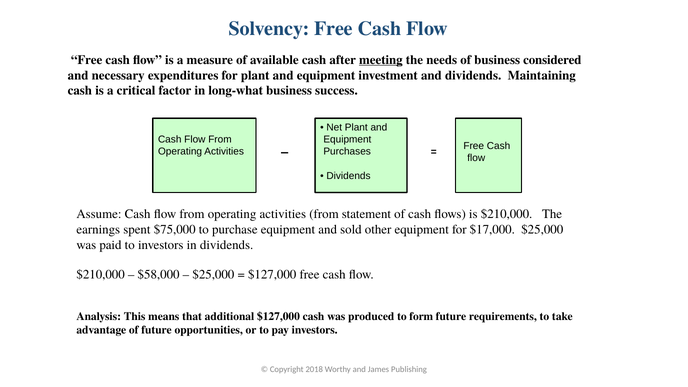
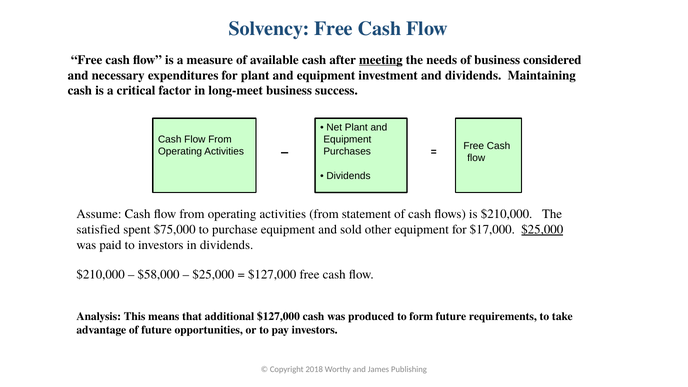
long-what: long-what -> long-meet (236, 91)
earnings: earnings -> satisfied (98, 230)
$25,000 underline: none -> present (542, 230)
